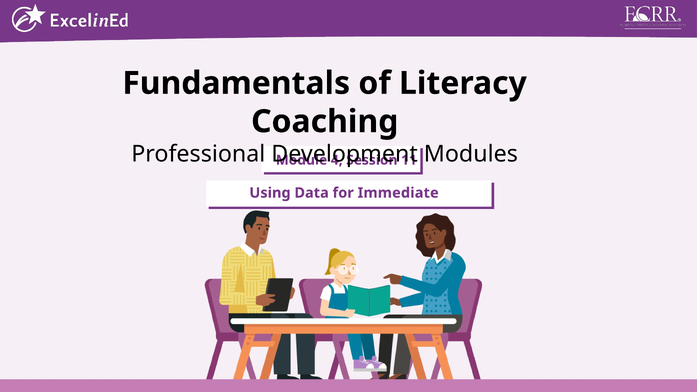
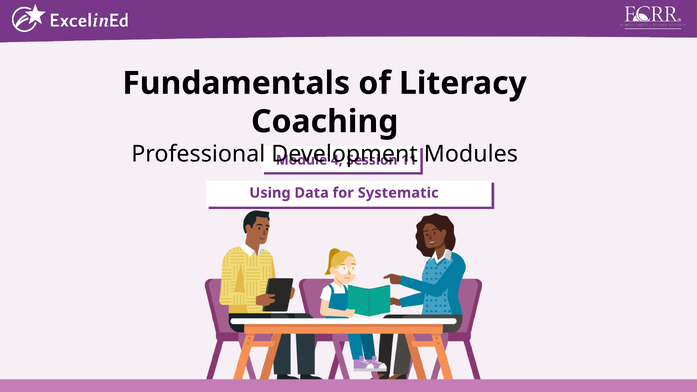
Immediate: Immediate -> Systematic (398, 193)
